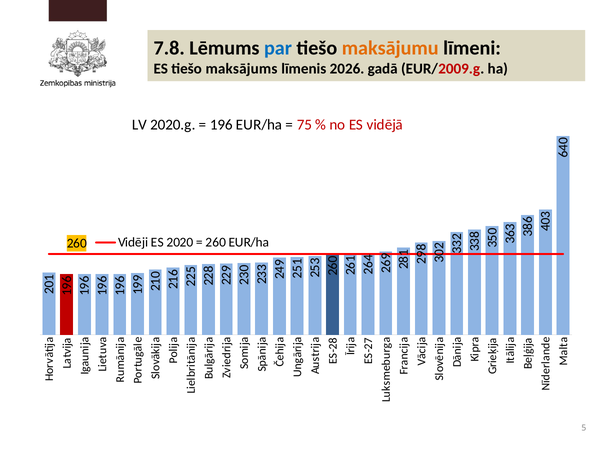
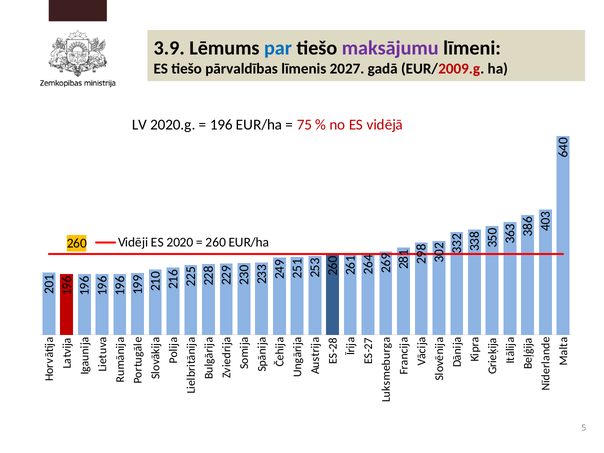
7.8: 7.8 -> 3.9 (169, 48)
maksājumu colour: orange -> purple (390, 48)
maksājums: maksājums -> pārvaldības (242, 69)
2026: 2026 -> 2027 (347, 69)
